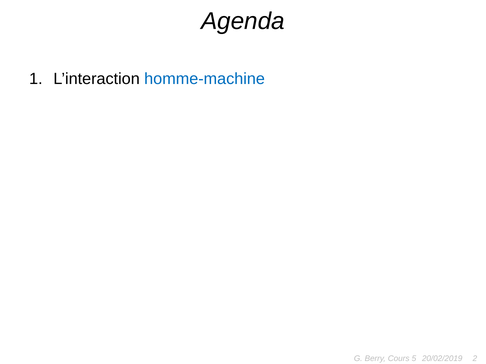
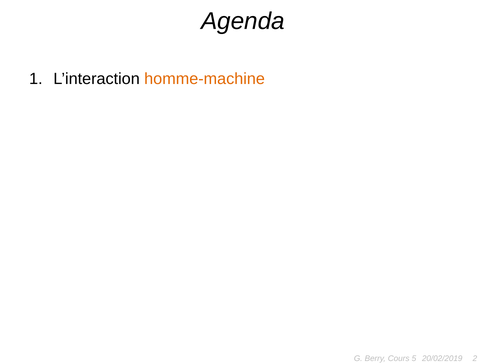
homme-machine colour: blue -> orange (205, 79)
